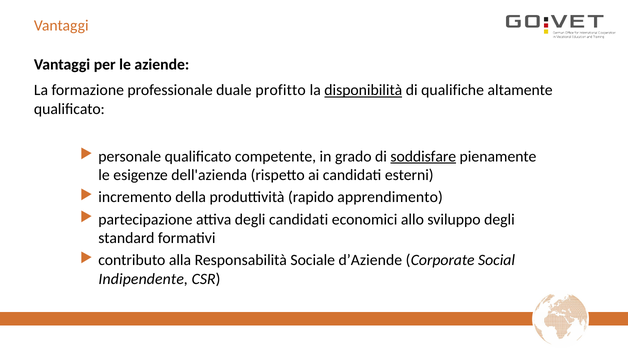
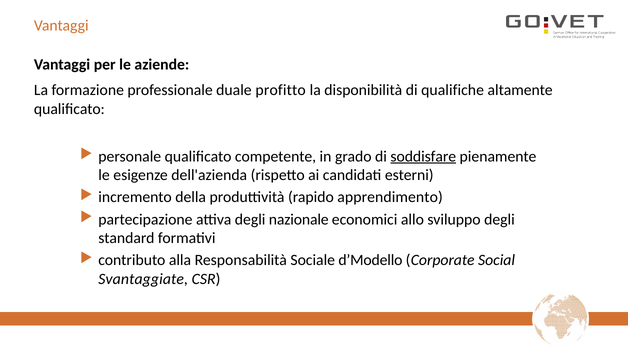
disponibilità underline: present -> none (363, 90)
degli candidati: candidati -> nazionale (299, 220)
d’Aziende: d’Aziende -> d’Modello (370, 260)
Indipendente: Indipendente -> Svantaggiate (143, 279)
